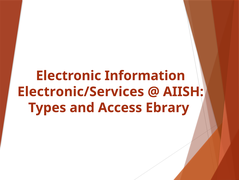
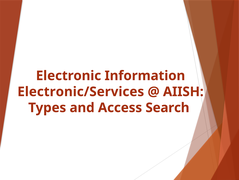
Ebrary: Ebrary -> Search (167, 107)
